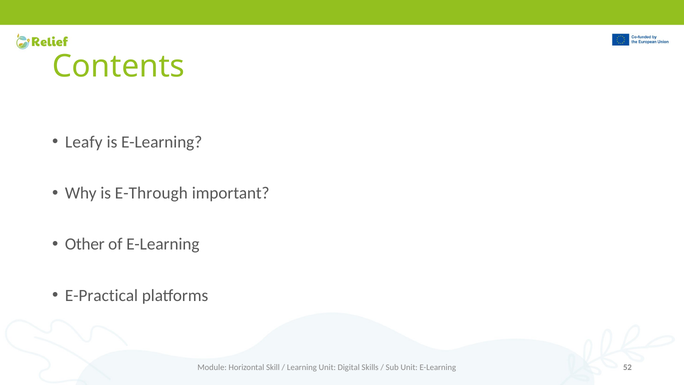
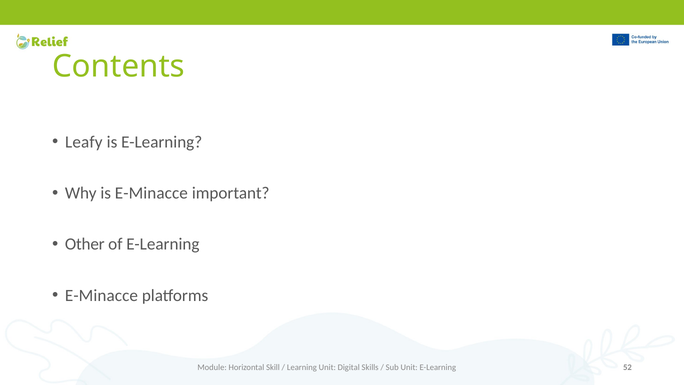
is E-Through: E-Through -> E-Minacce (151, 193)
E-Practical: E-Practical -> E-Minacce (101, 295)
